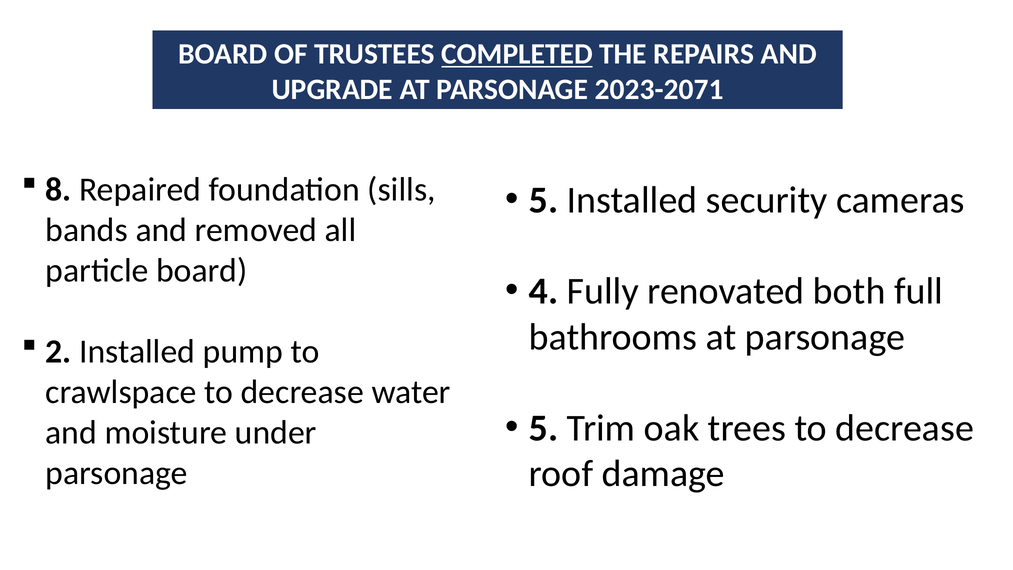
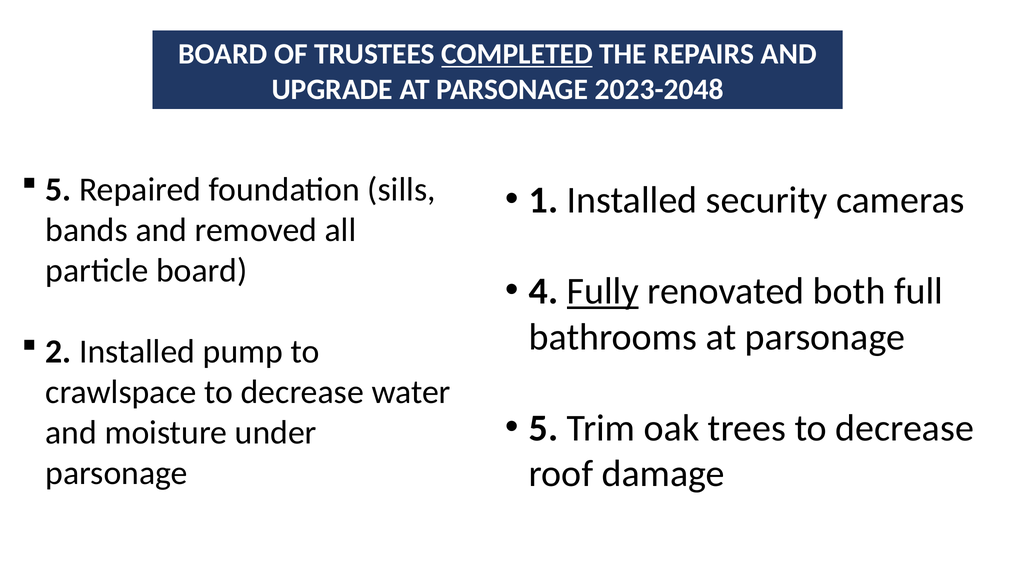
2023-2071: 2023-2071 -> 2023-2048 (659, 89)
8: 8 -> 5 (58, 189)
5: 5 -> 1 (544, 200)
Fully underline: none -> present (603, 291)
